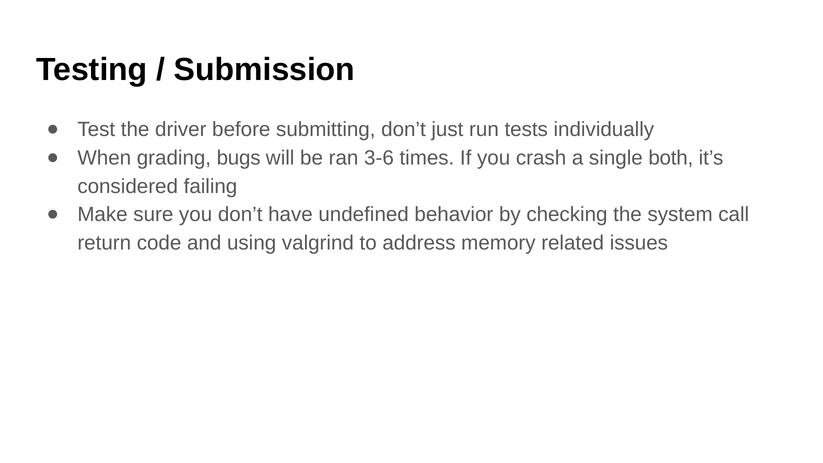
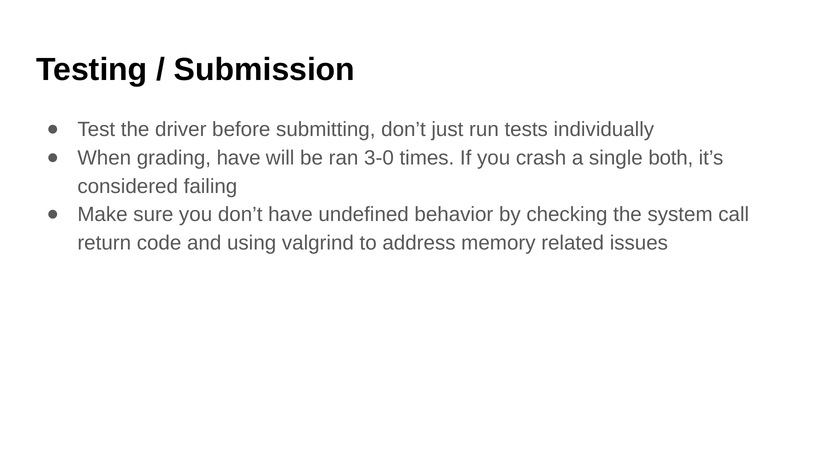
grading bugs: bugs -> have (239, 158)
3-6: 3-6 -> 3-0 (379, 158)
